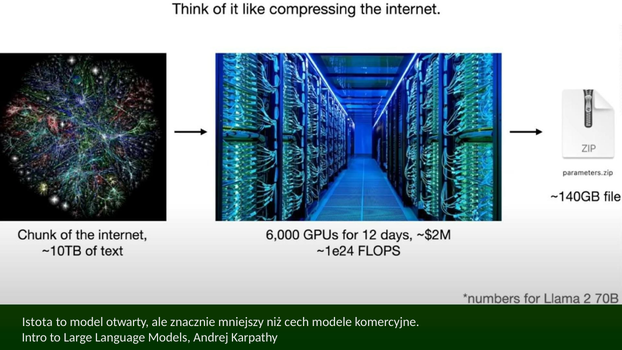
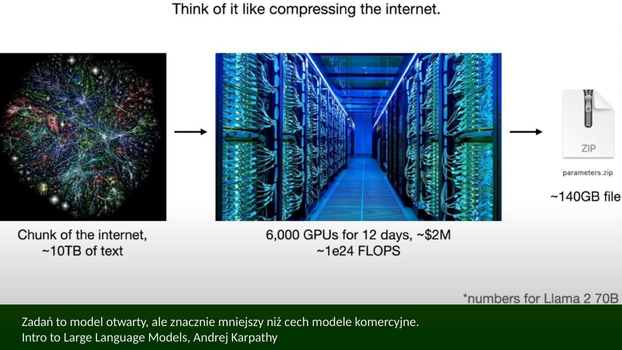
Istota: Istota -> Zadań (37, 322)
